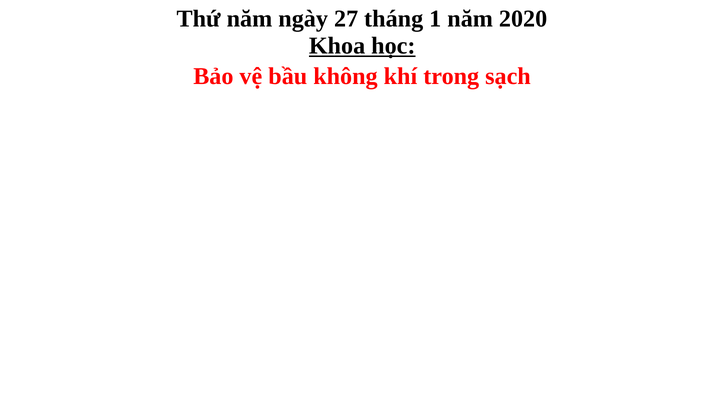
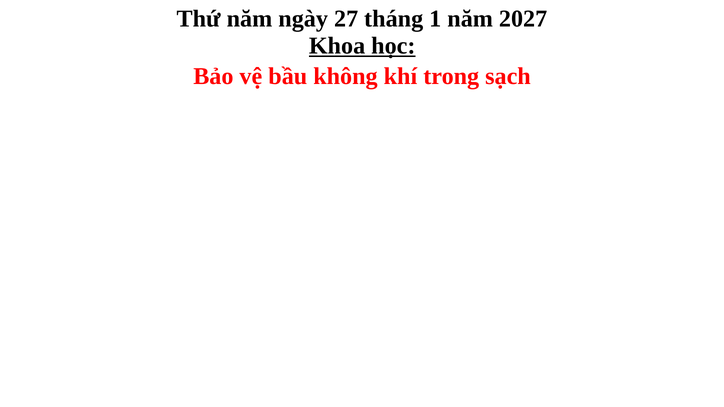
2020: 2020 -> 2027 (523, 19)
